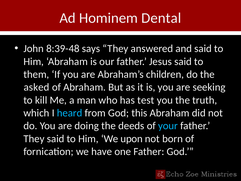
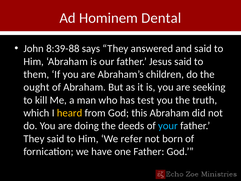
8:39-48: 8:39-48 -> 8:39-88 (63, 49)
asked: asked -> ought (36, 87)
heard colour: light blue -> yellow (70, 113)
upon: upon -> refer (132, 139)
